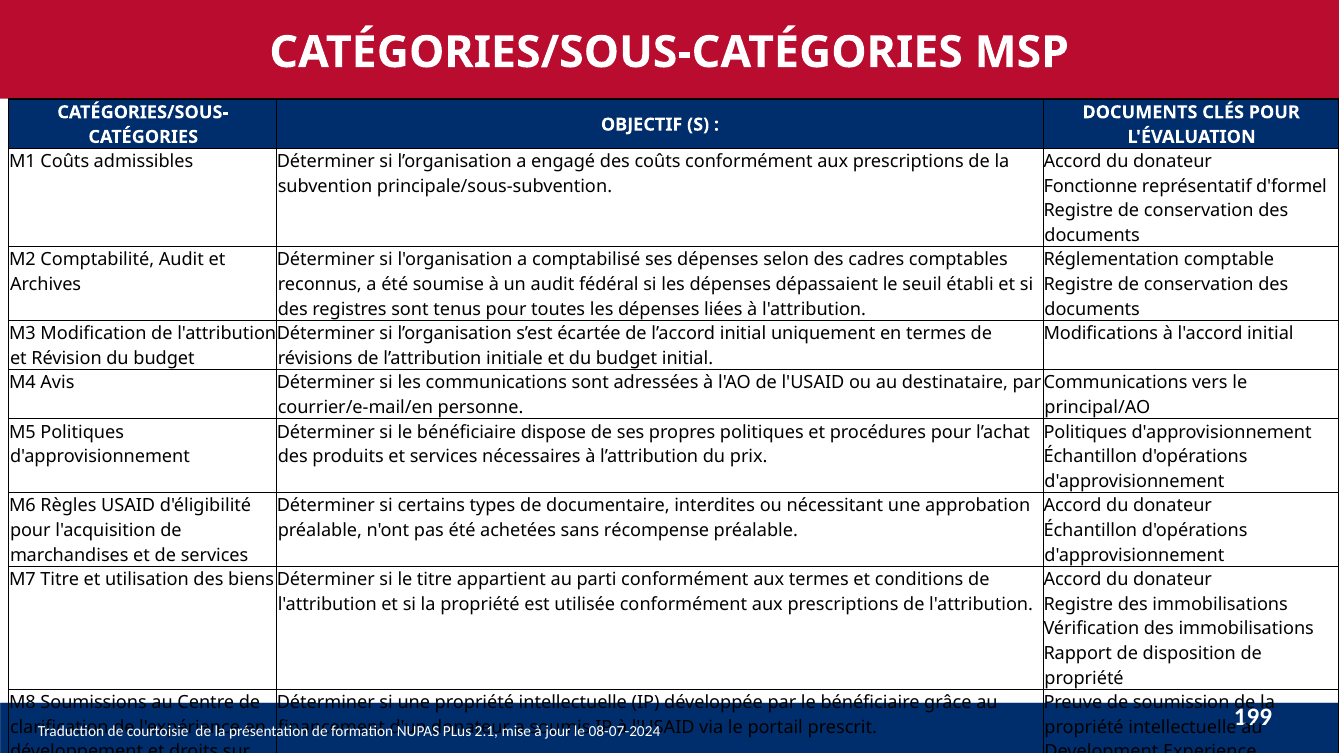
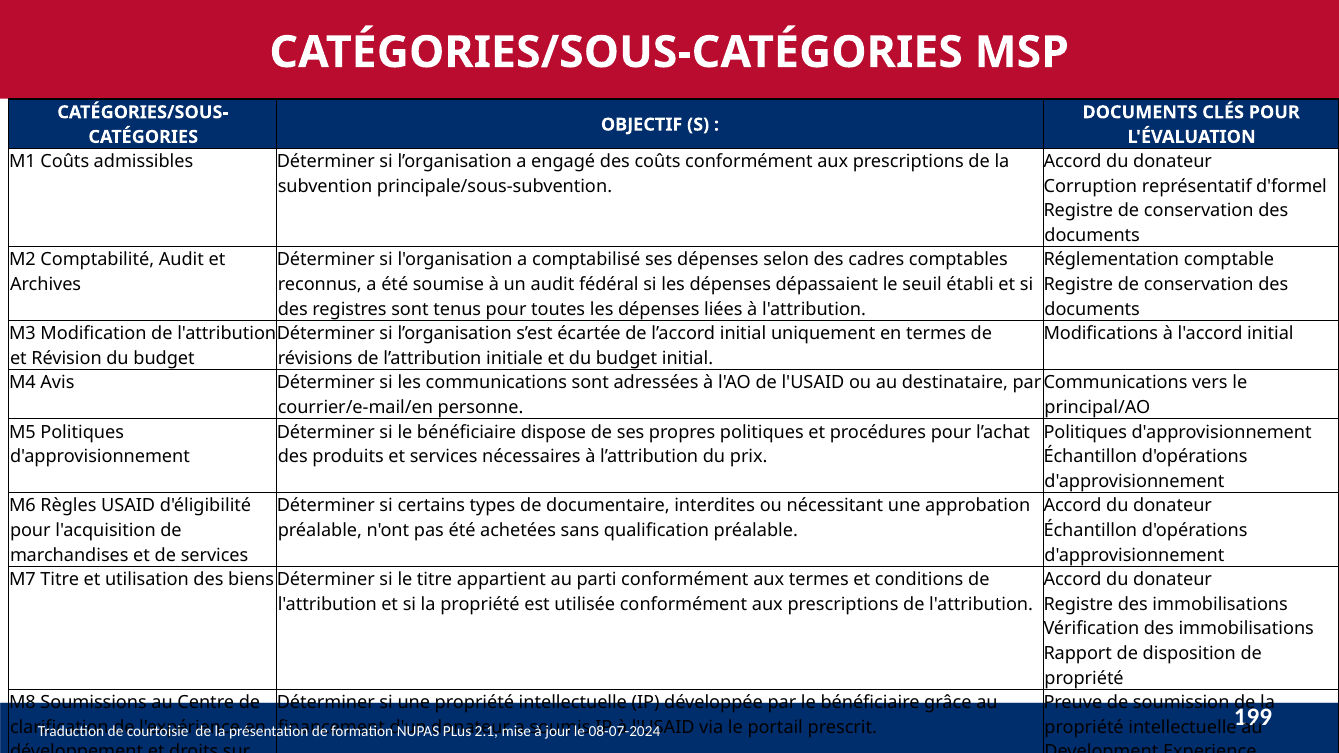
Fonctionne: Fonctionne -> Corruption (1090, 186)
récompense: récompense -> qualification (656, 531)
